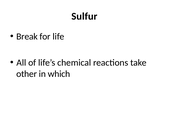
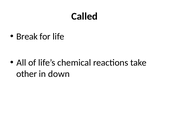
Sulfur: Sulfur -> Called (84, 16)
which: which -> down (59, 74)
